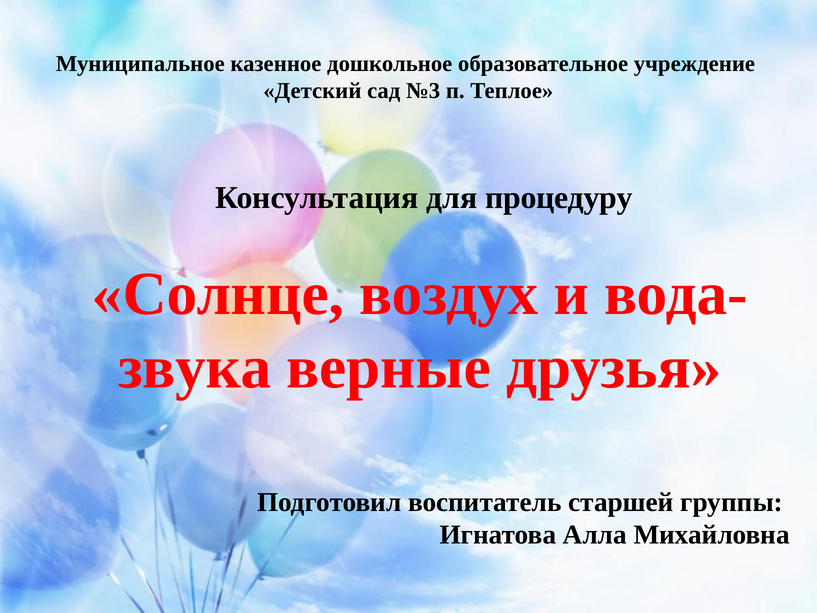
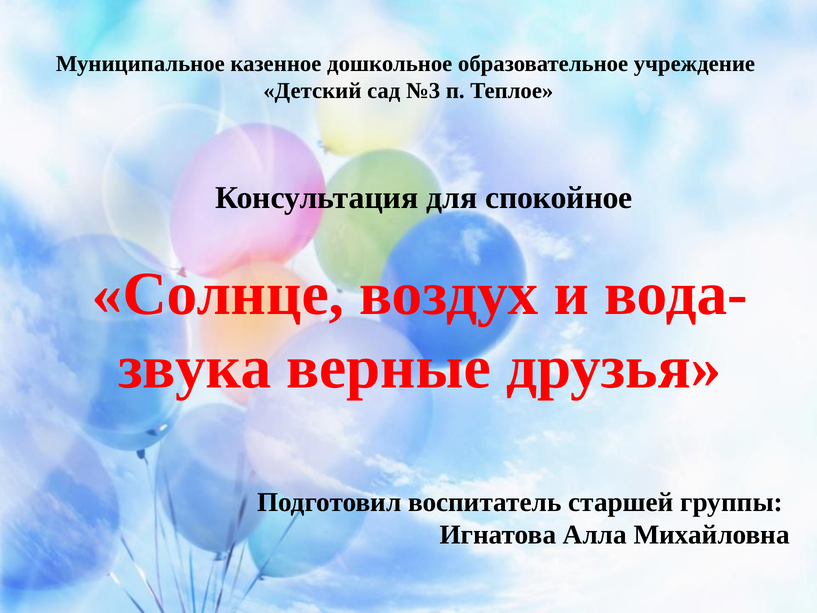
процедуру: процедуру -> спокойное (559, 198)
